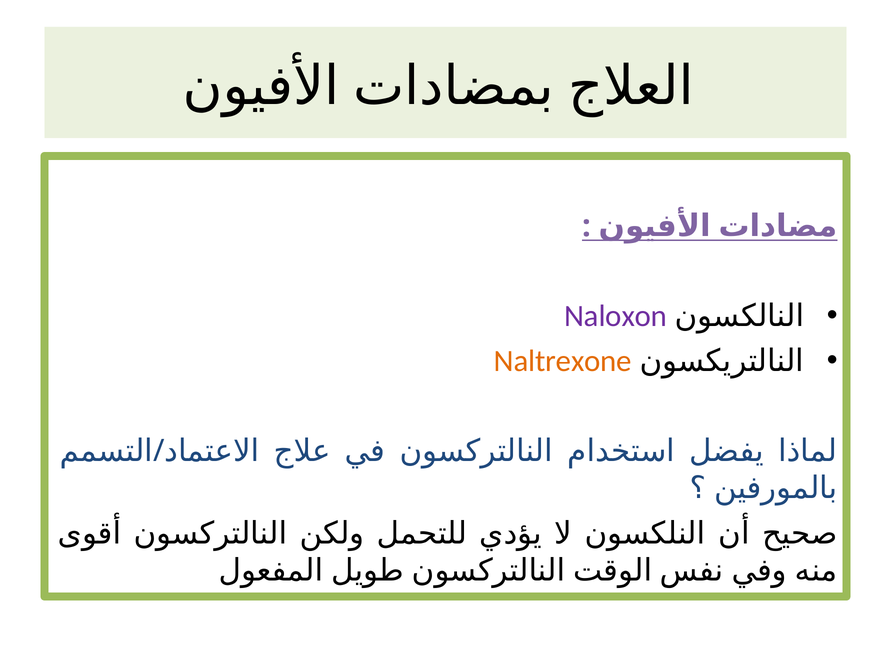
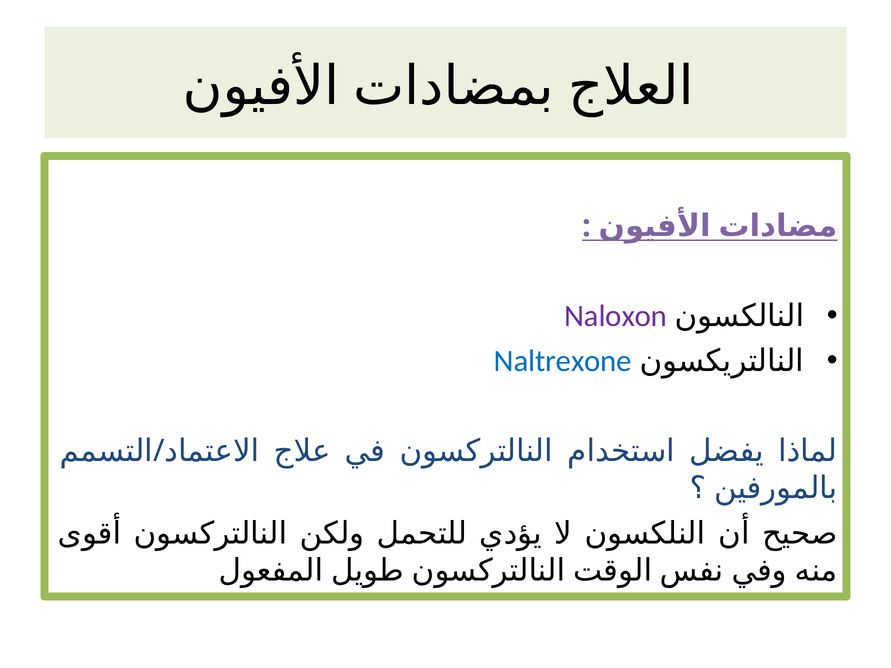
Naltrexone colour: orange -> blue (563, 361)
